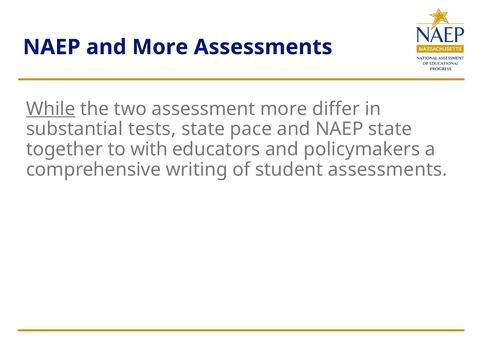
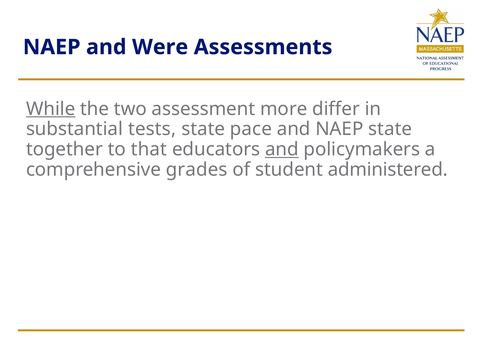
and More: More -> Were (160, 47)
with: with -> that (149, 149)
and underline: none -> present (282, 149)
writing: writing -> grades (197, 170)
student assessments: assessments -> administered (388, 170)
